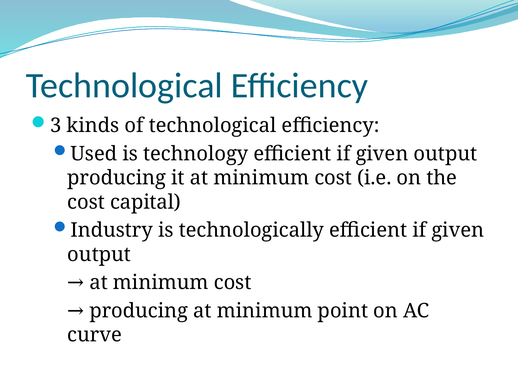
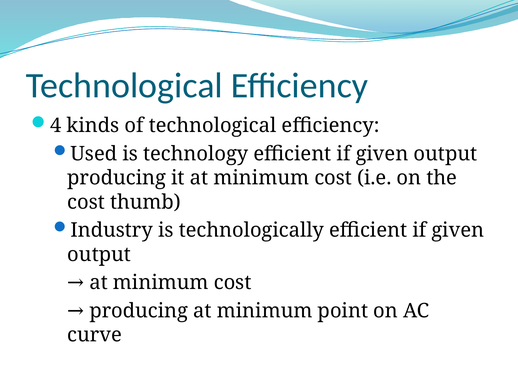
3: 3 -> 4 (56, 126)
capital: capital -> thumb (145, 202)
